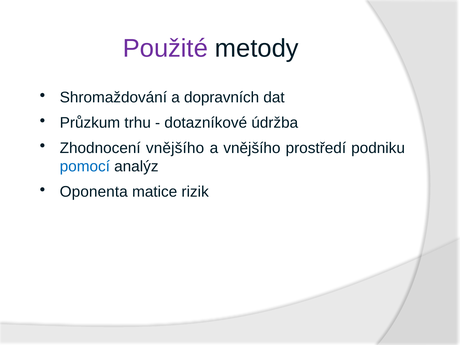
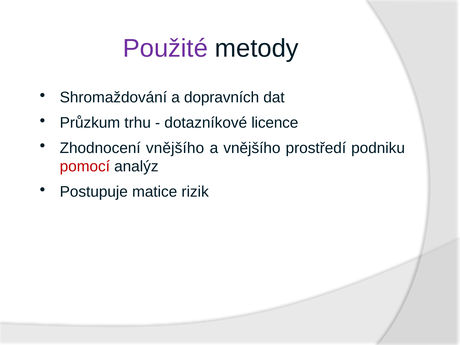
údržba: údržba -> licence (275, 123)
pomocí colour: blue -> red (85, 167)
Oponenta: Oponenta -> Postupuje (94, 192)
